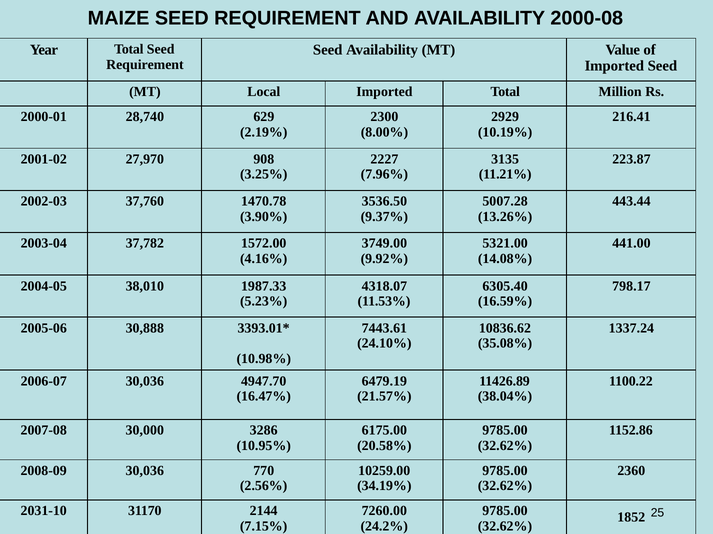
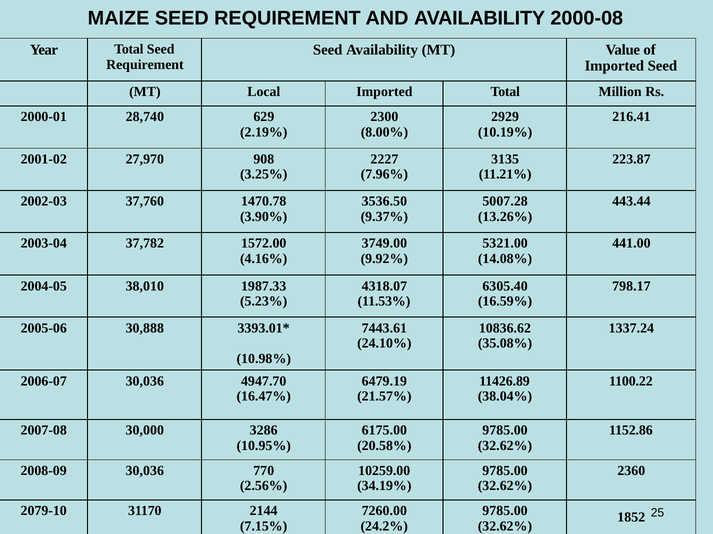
2031-10: 2031-10 -> 2079-10 (44, 512)
